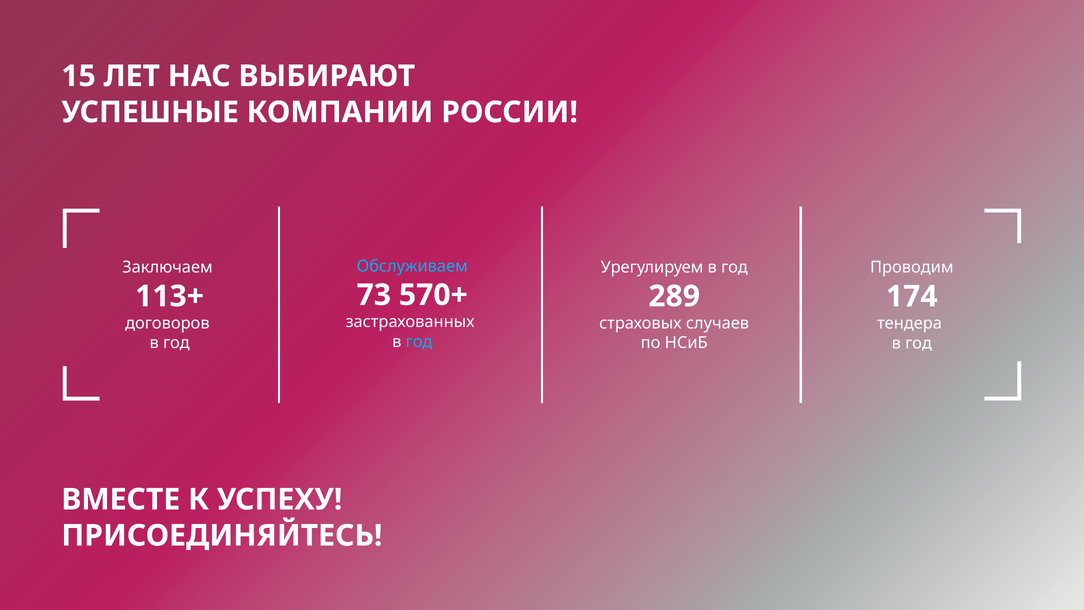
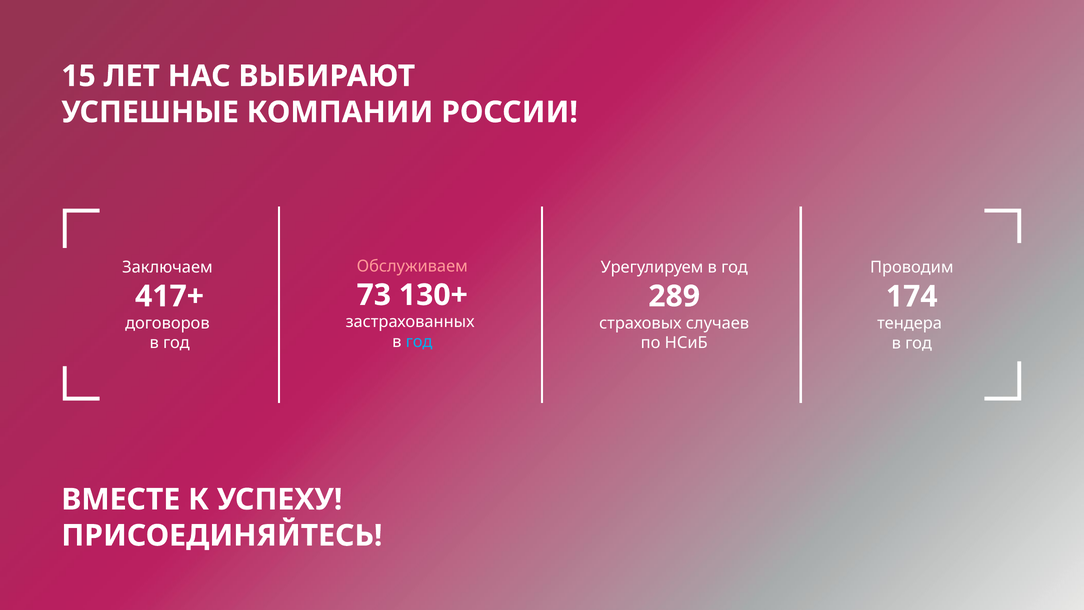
Обслуживаем colour: light blue -> pink (412, 266)
570+: 570+ -> 130+ (433, 295)
113+: 113+ -> 417+ (170, 296)
